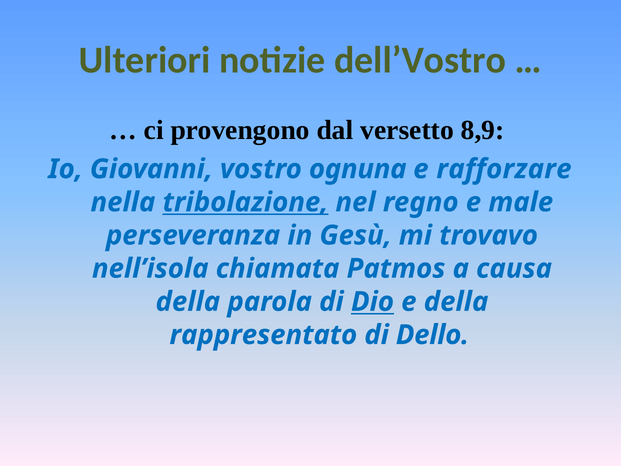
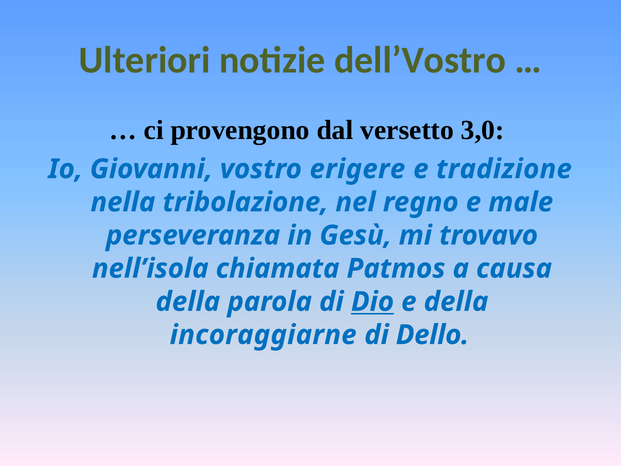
8,9: 8,9 -> 3,0 (483, 130)
ognuna: ognuna -> erigere (357, 169)
rafforzare: rafforzare -> tradizione (504, 169)
tribolazione underline: present -> none (245, 202)
rappresentato: rappresentato -> incoraggiarne (263, 335)
